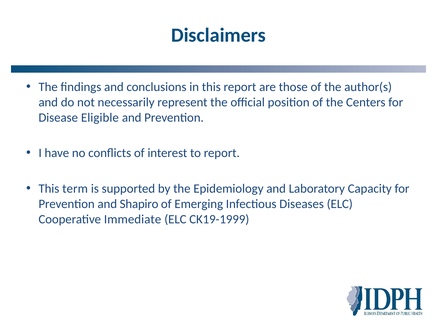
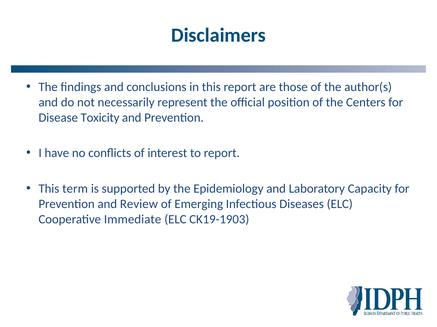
Eligible: Eligible -> Toxicity (100, 118)
Shapiro: Shapiro -> Review (139, 204)
CK19-1999: CK19-1999 -> CK19-1903 (219, 220)
